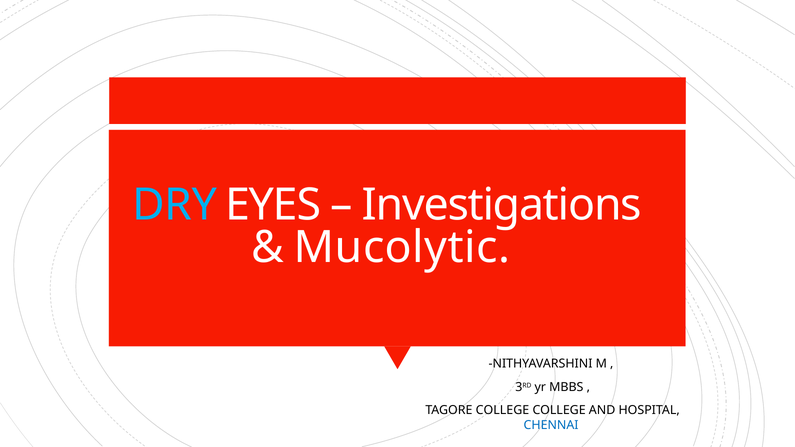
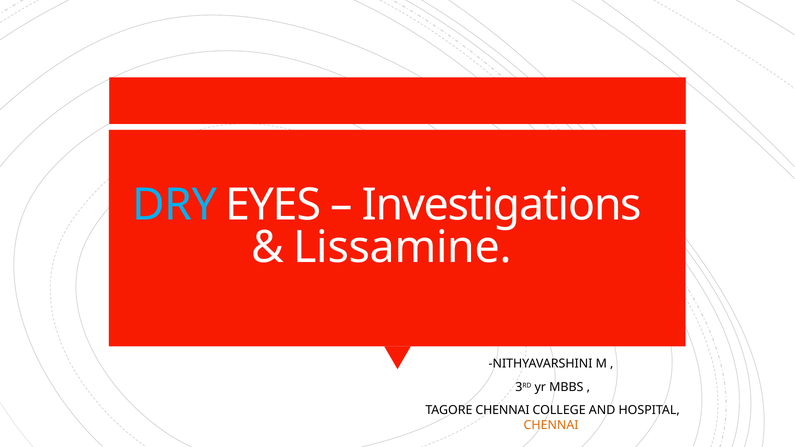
Mucolytic: Mucolytic -> Lissamine (402, 248)
TAGORE COLLEGE: COLLEGE -> CHENNAI (503, 410)
CHENNAI colour: blue -> orange (551, 425)
